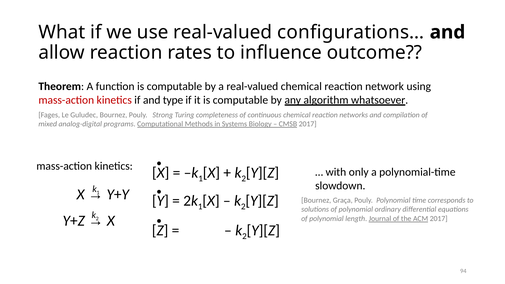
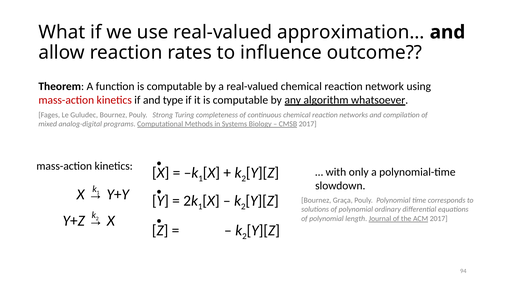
configurations…: configurations… -> approximation… (351, 32)
